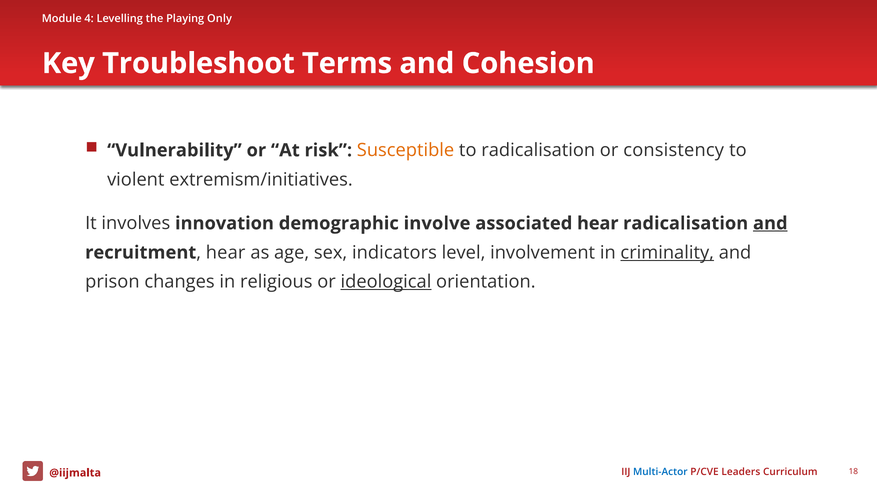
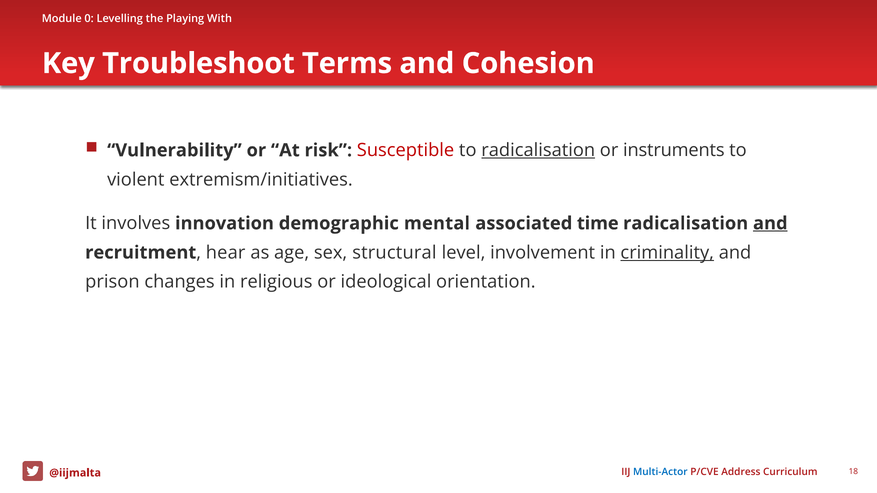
4: 4 -> 0 (89, 18)
Only: Only -> With (220, 18)
Susceptible colour: orange -> red (406, 150)
radicalisation underline: none -> present (538, 150)
consistency: consistency -> instruments (674, 150)
involve: involve -> mental (437, 223)
associated hear: hear -> time (598, 223)
indicators: indicators -> structural (394, 253)
ideological underline: present -> none (386, 282)
Leaders: Leaders -> Address (741, 472)
